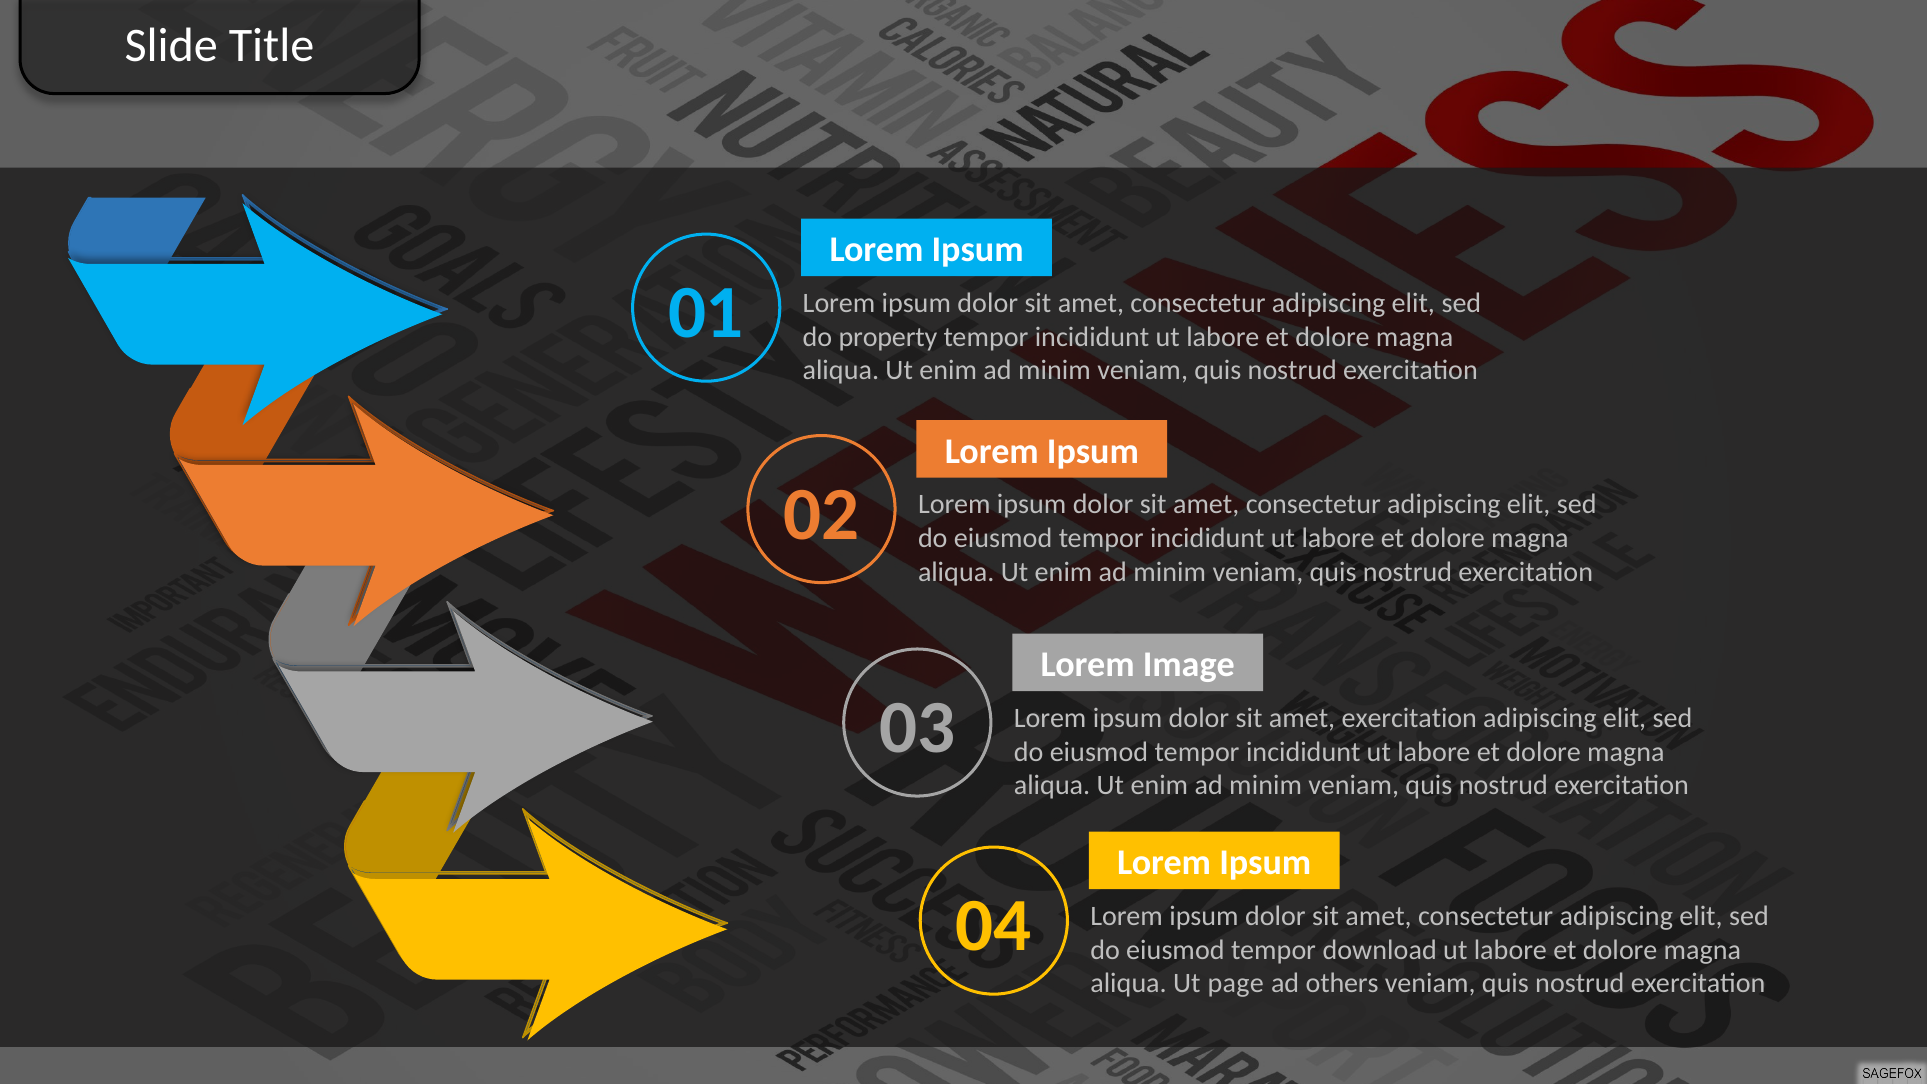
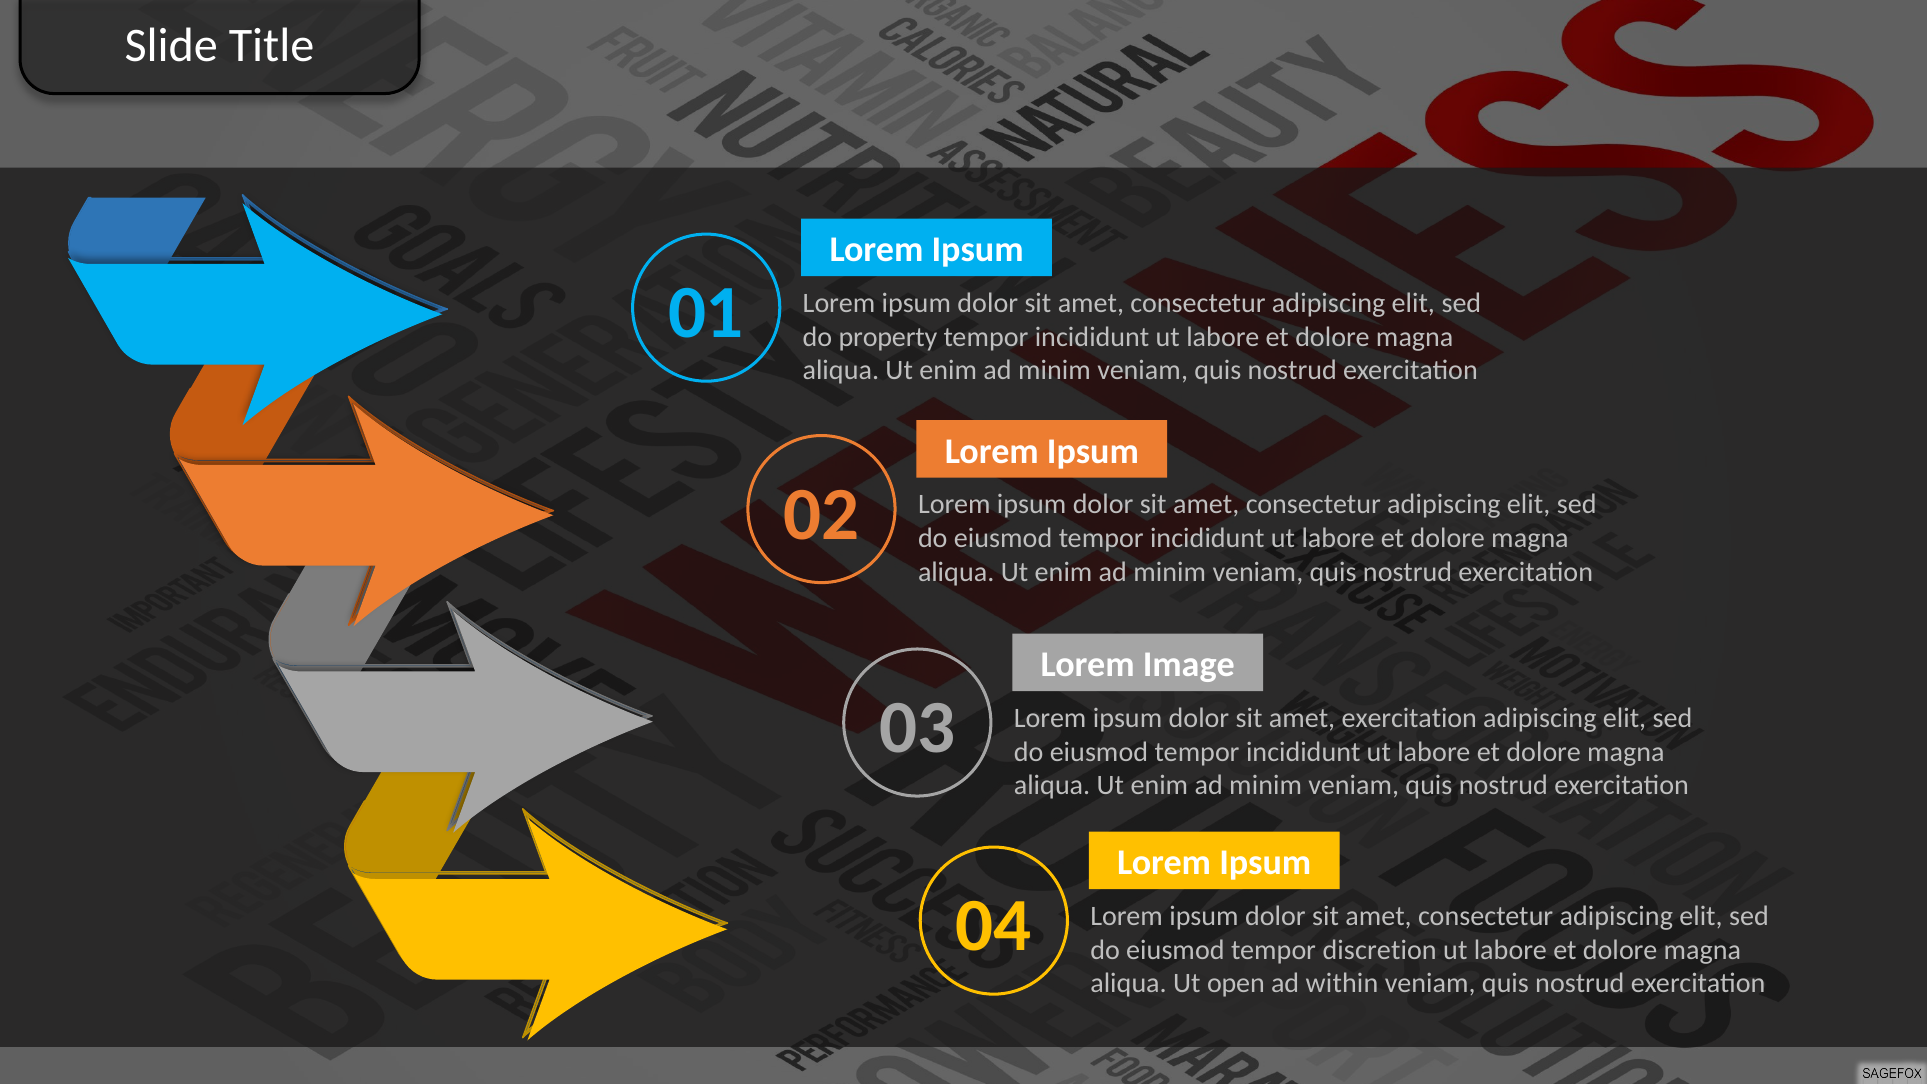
download: download -> discretion (1380, 950)
page: page -> open (1236, 984)
others: others -> within (1342, 984)
